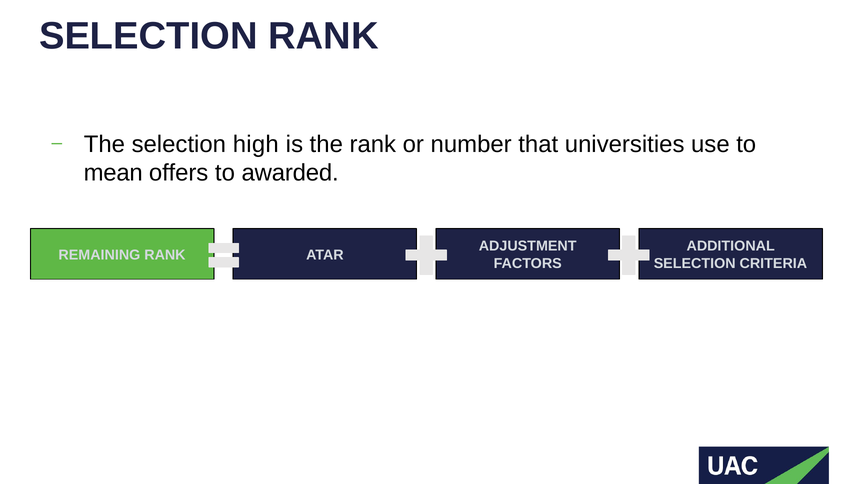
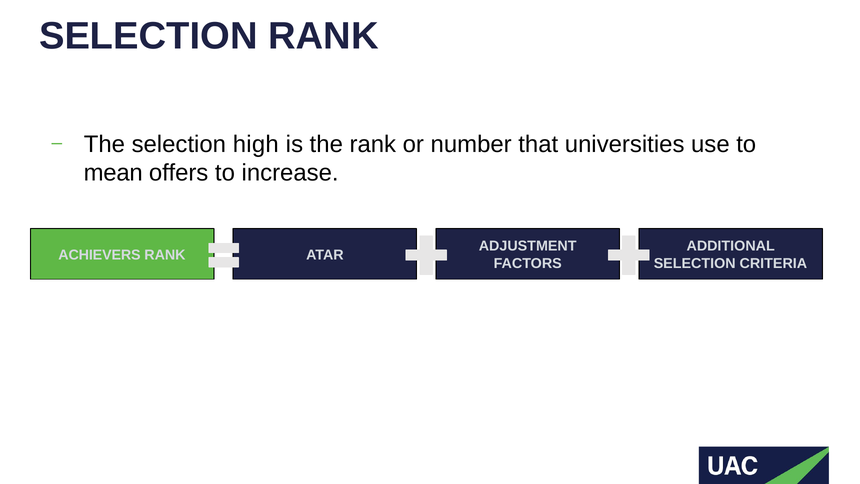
awarded: awarded -> increase (290, 173)
REMAINING: REMAINING -> ACHIEVERS (99, 255)
